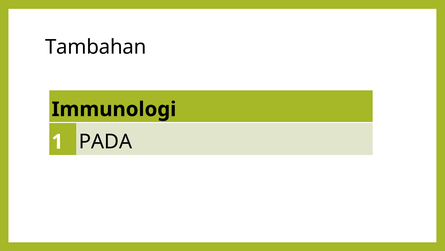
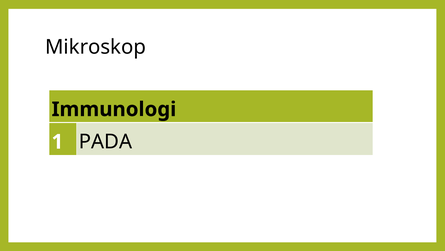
Tambahan: Tambahan -> Mikroskop (96, 47)
